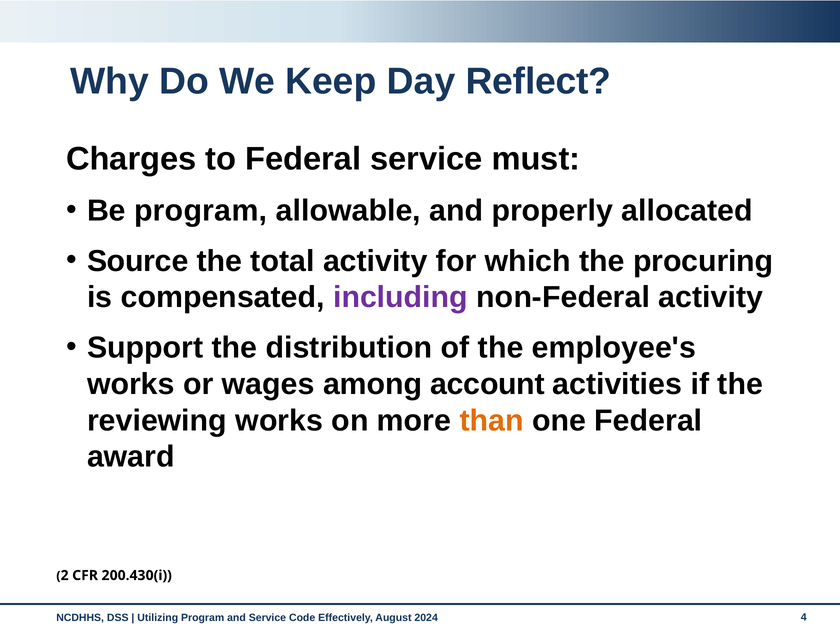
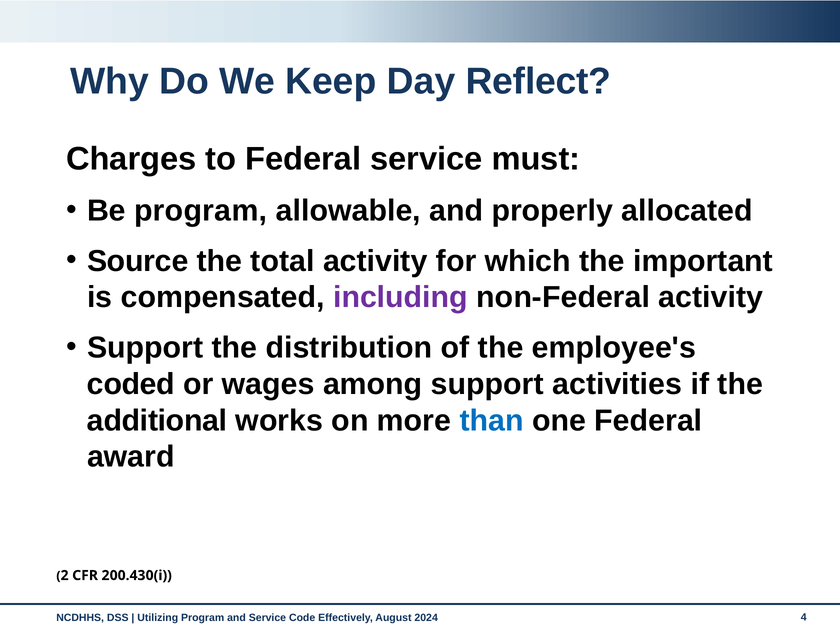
procuring: procuring -> important (703, 261)
works: works -> coded (131, 384)
among account: account -> support (487, 384)
reviewing: reviewing -> additional (157, 421)
than colour: orange -> blue (492, 421)
